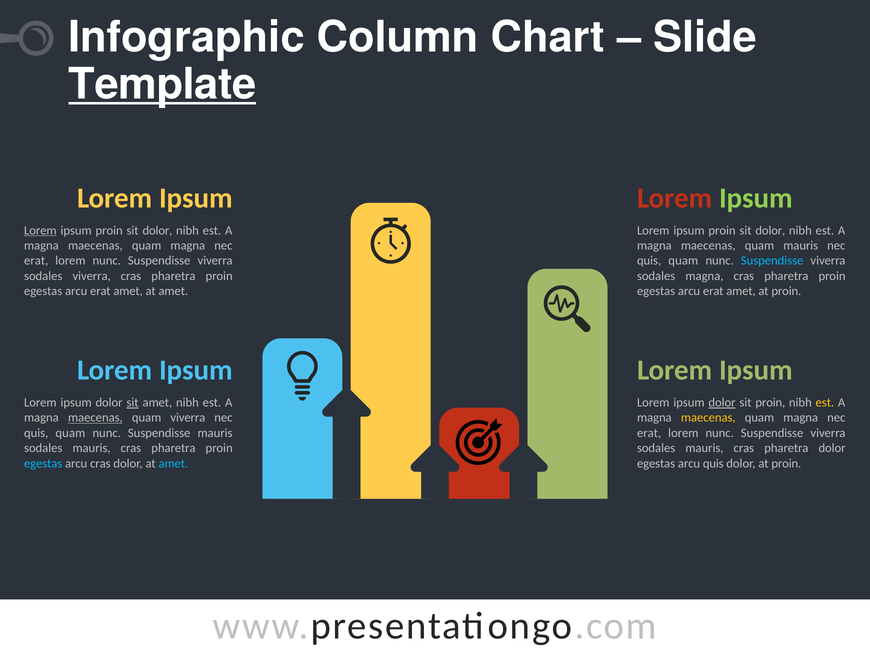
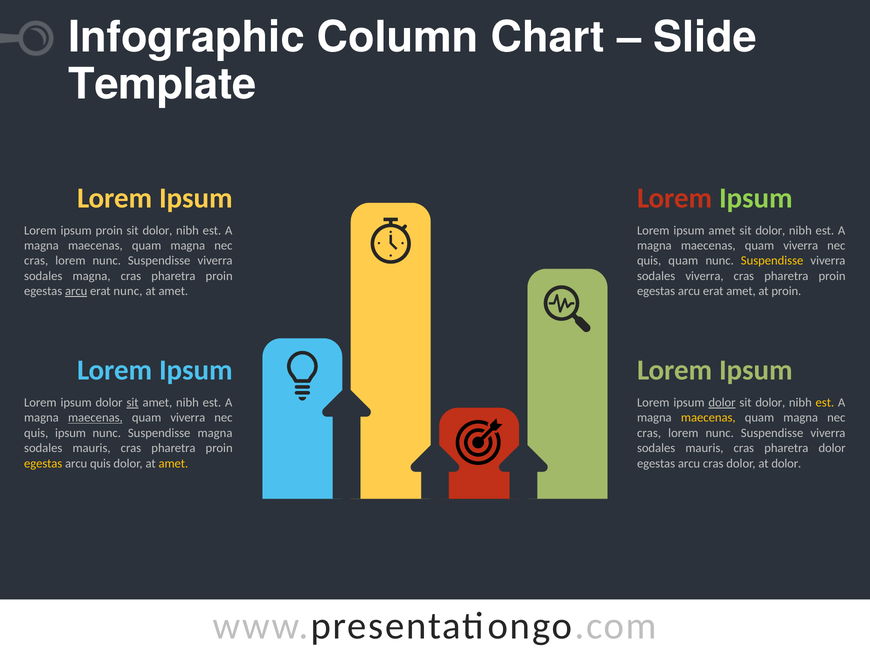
Template underline: present -> none (162, 85)
Lorem underline: present -> none (40, 231)
proin: proin -> amet (722, 231)
mauris: mauris -> viverra (801, 246)
erat: erat -> cras (36, 261)
Suspendisse colour: light blue -> yellow (772, 261)
sodales viverra: viverra -> magna (92, 276)
sodales magna: magna -> viverra (705, 276)
arcu underline: none -> present (76, 291)
amet: amet -> nunc (128, 291)
proin: proin -> dolor (770, 403)
quam: quam -> ipsum (71, 433)
Suspendisse mauris: mauris -> magna (215, 433)
erat: erat -> cras (649, 433)
egestas colour: light blue -> yellow (43, 464)
arcu cras: cras -> quis (100, 464)
amet colour: light blue -> yellow (173, 464)
arcu quis: quis -> cras (713, 464)
dolor at proin: proin -> dolor (786, 464)
